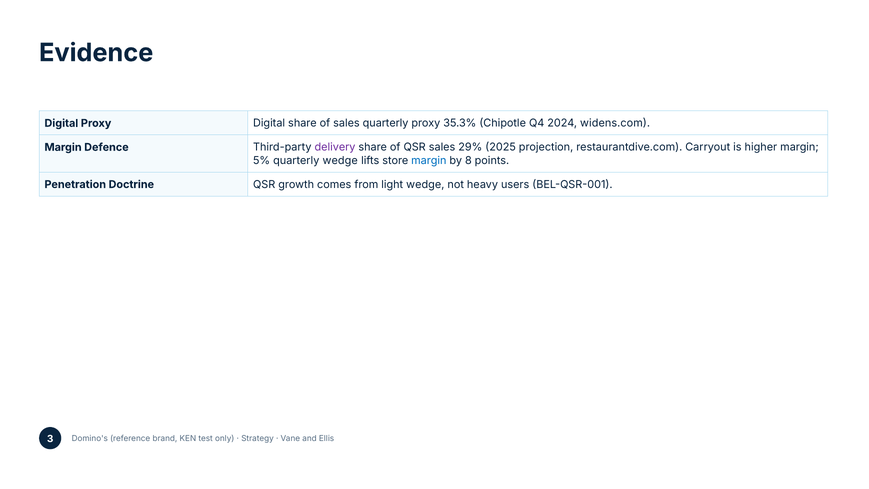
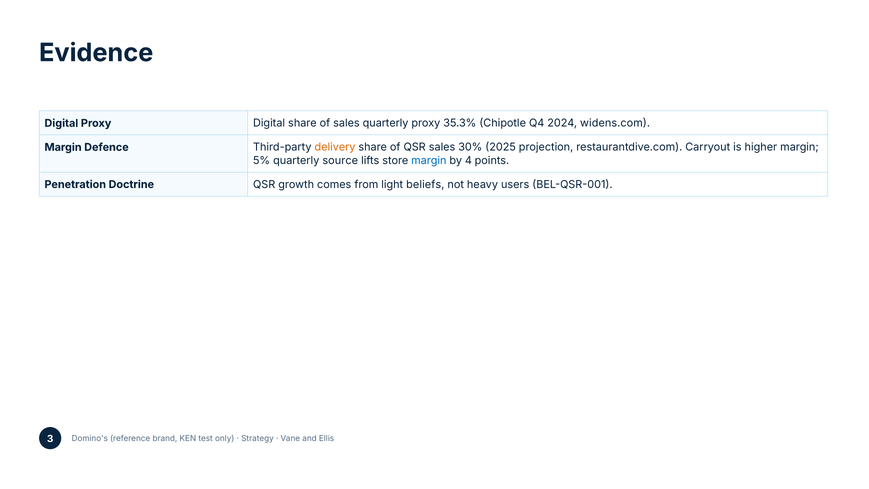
delivery colour: purple -> orange (335, 147)
29%: 29% -> 30% (470, 147)
quarterly wedge: wedge -> source (340, 160)
8: 8 -> 4 (468, 160)
light wedge: wedge -> beliefs (425, 184)
